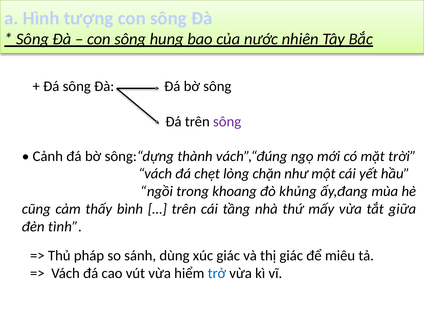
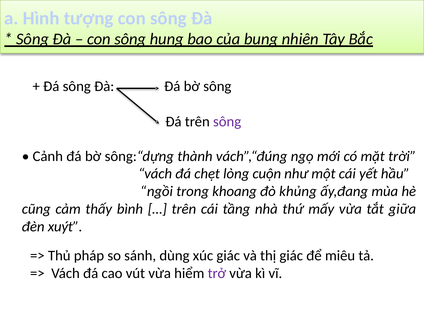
nước: nước -> bụng (261, 39)
chặn: chặn -> cuộn (267, 174)
tình: tình -> xuýt (65, 227)
trở colour: blue -> purple (217, 273)
